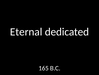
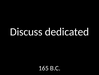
Eternal: Eternal -> Discuss (26, 31)
